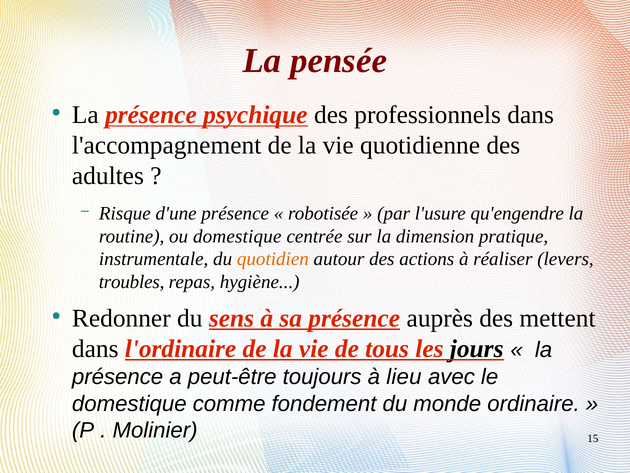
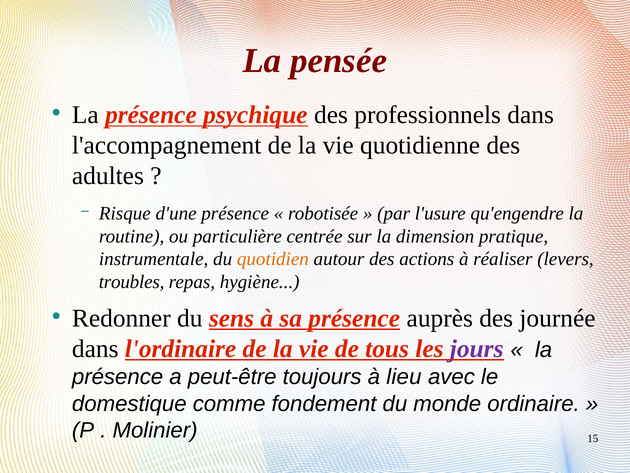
ou domestique: domestique -> particulière (237, 236)
mettent: mettent -> journée (558, 318)
jours colour: black -> purple (477, 348)
